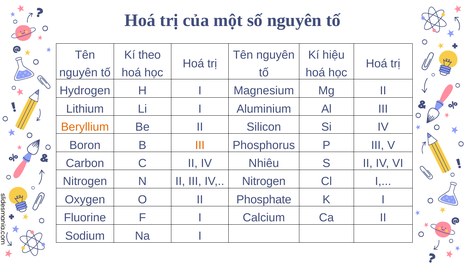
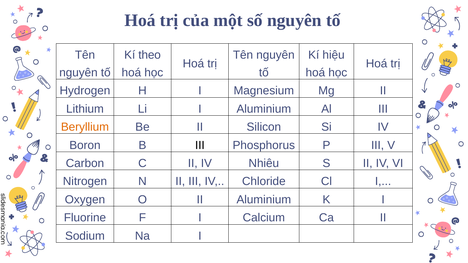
III colour: orange -> black (200, 145)
IV Nitrogen: Nitrogen -> Chloride (264, 182)
II Phosphate: Phosphate -> Aluminium (264, 200)
